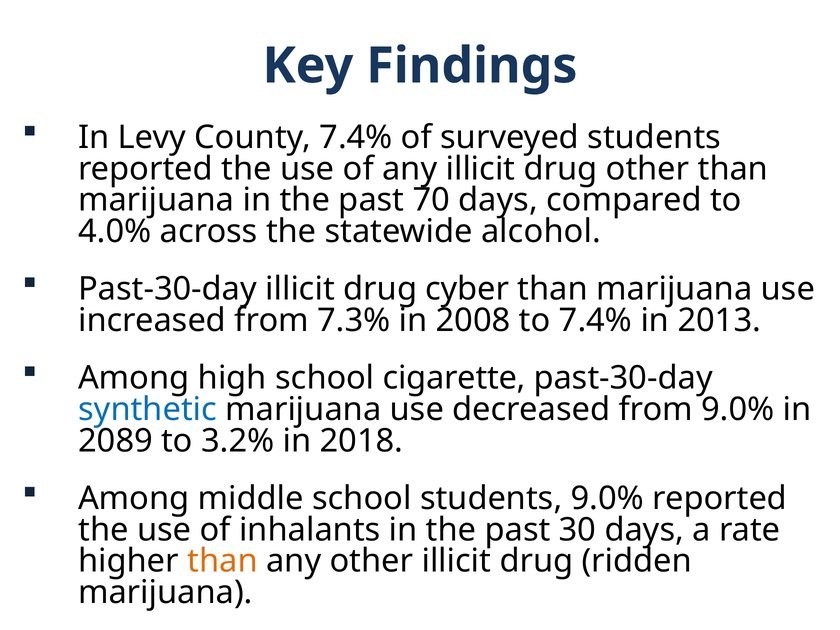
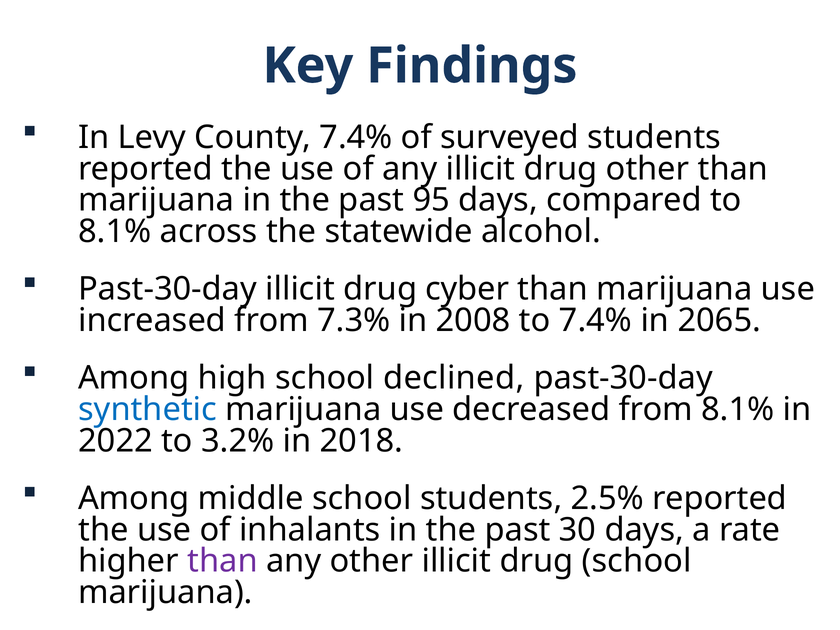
70: 70 -> 95 (431, 200)
4.0%: 4.0% -> 8.1% (115, 232)
2013: 2013 -> 2065 (719, 321)
cigarette: cigarette -> declined (454, 378)
from 9.0%: 9.0% -> 8.1% (738, 409)
2089: 2089 -> 2022 (116, 441)
students 9.0%: 9.0% -> 2.5% (607, 498)
than colour: orange -> purple (222, 561)
drug ridden: ridden -> school (637, 561)
